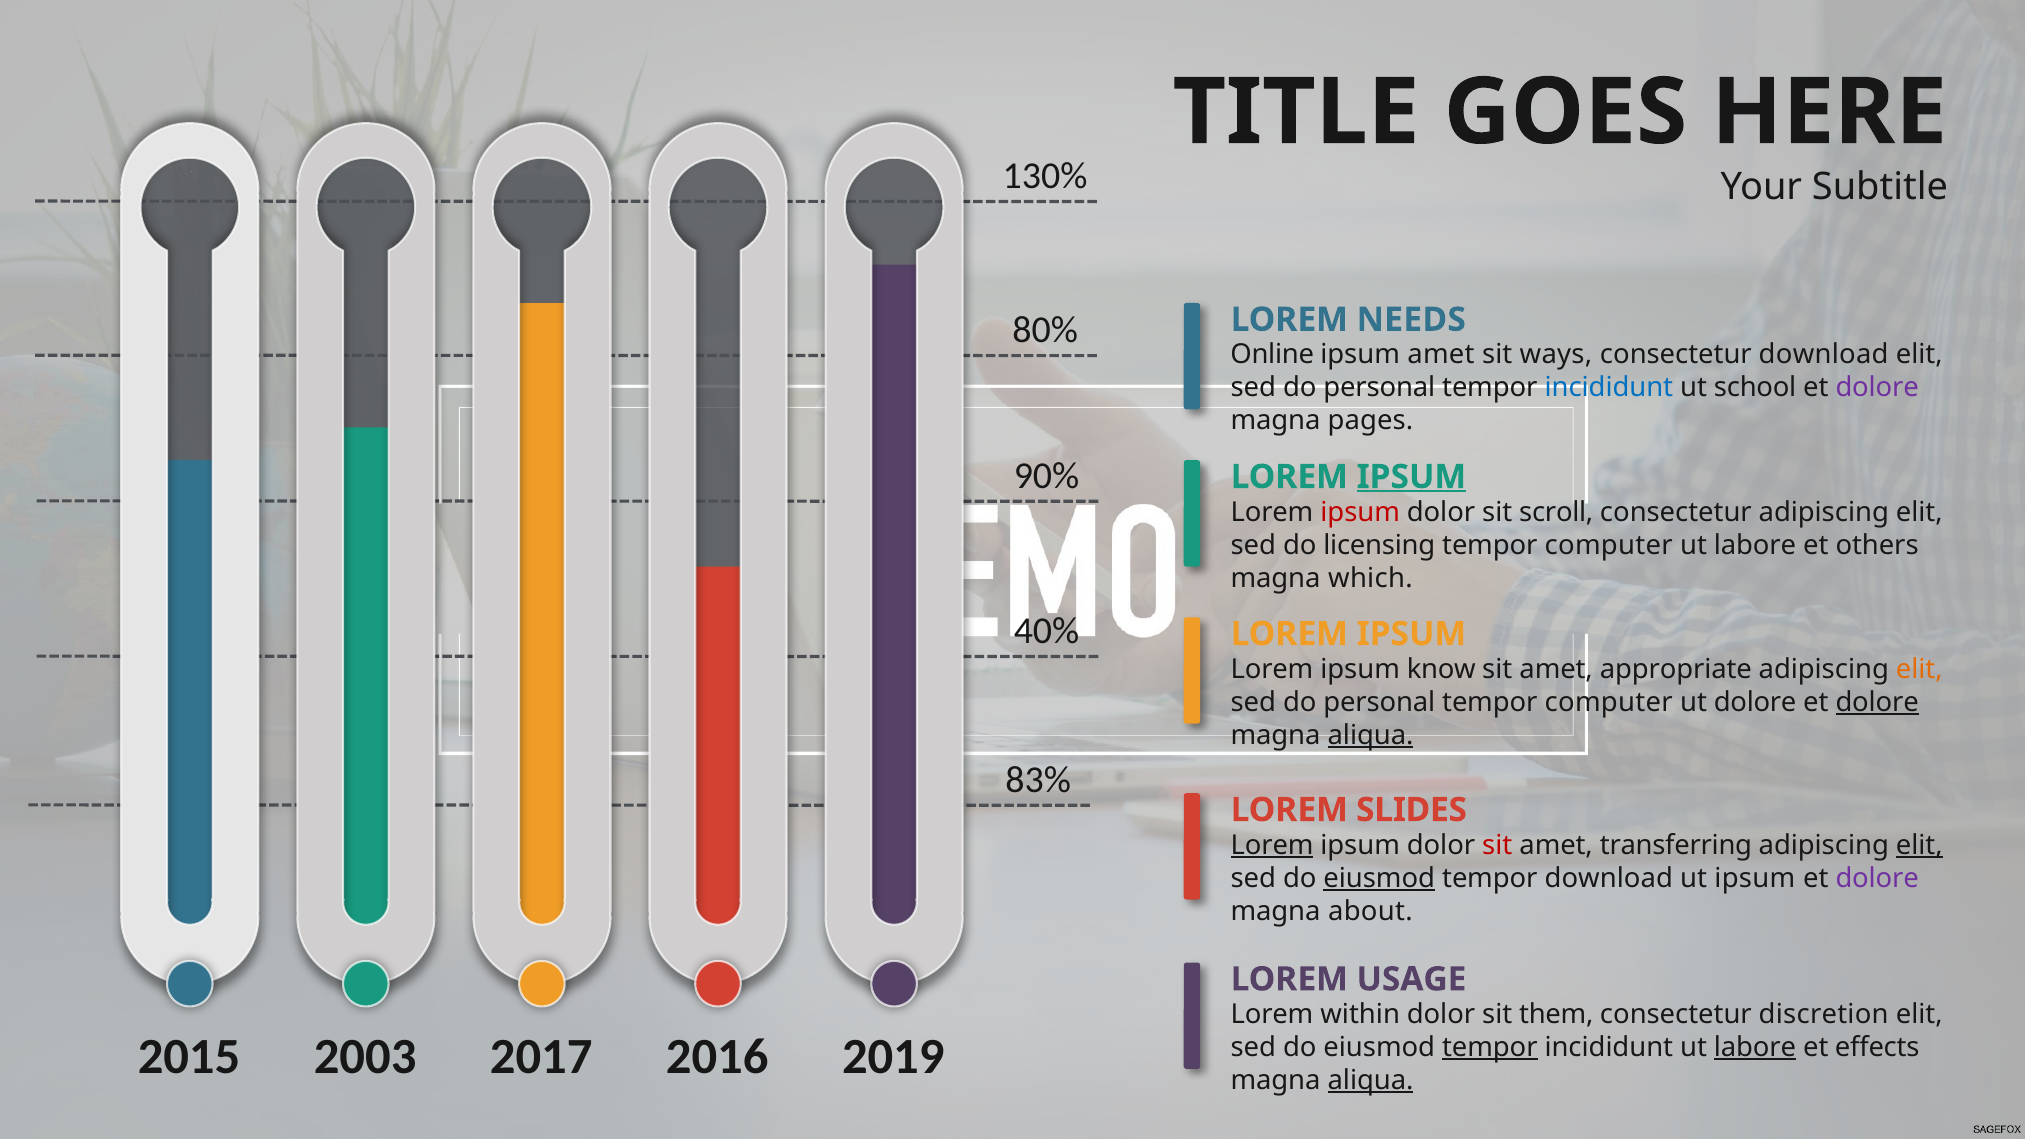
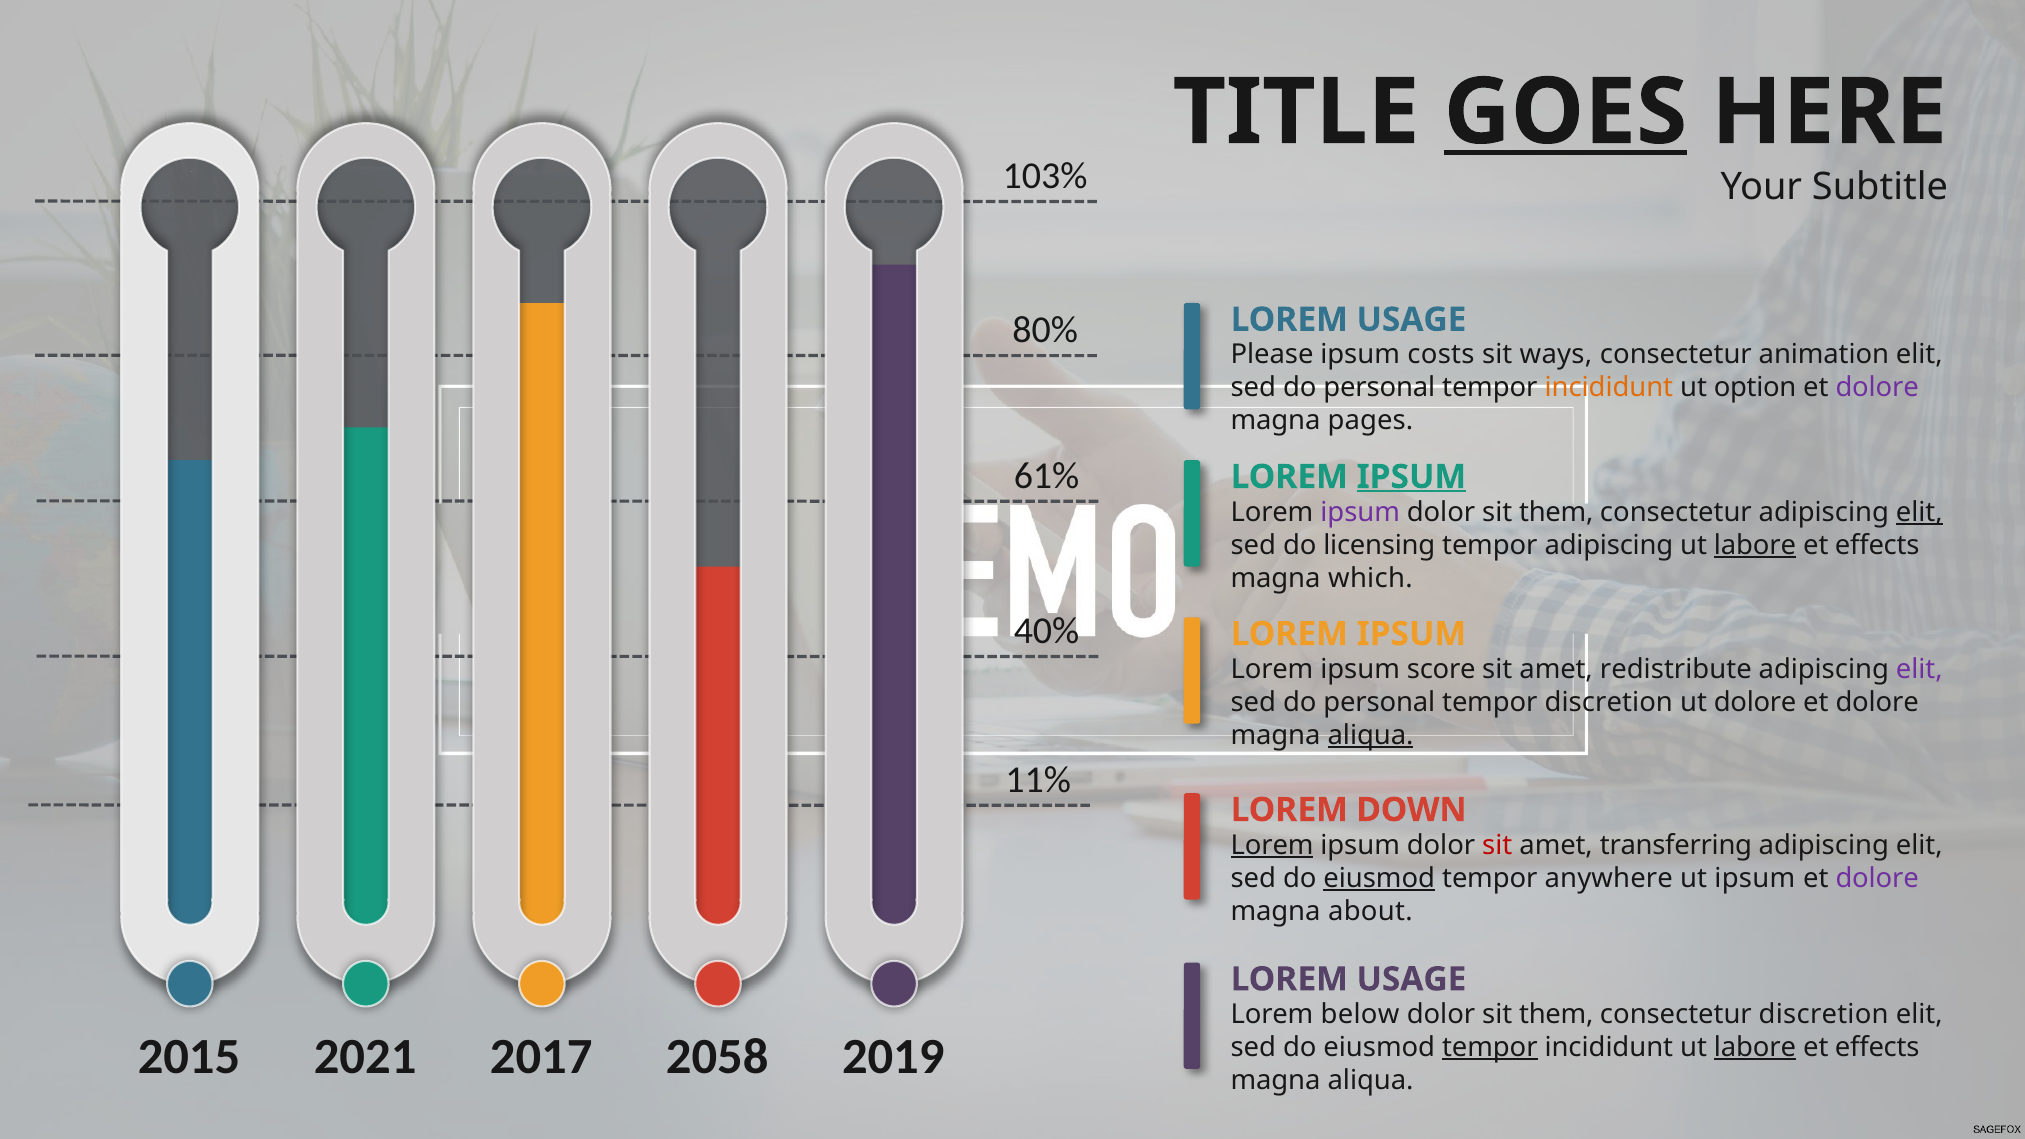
GOES underline: none -> present (1565, 112)
130%: 130% -> 103% (1045, 176)
NEEDS: NEEDS -> USAGE (1411, 320)
Online: Online -> Please (1272, 355)
ipsum amet: amet -> costs (1441, 355)
consectetur download: download -> animation (1824, 355)
incididunt colour: blue -> orange (1609, 388)
school: school -> option (1755, 388)
90%: 90% -> 61% (1047, 476)
ipsum colour: red -> purple (1360, 512)
scroll: scroll -> them (1556, 512)
elit underline: none -> present (1919, 512)
computer: computer -> adipiscing (1609, 545)
labore underline: none -> present (1755, 545)
others: others -> effects (1877, 545)
know: know -> score (1441, 669)
appropriate: appropriate -> redistribute (1676, 669)
elit colour: orange -> purple (1919, 669)
computer: computer -> discretion (1609, 702)
dolore underline: present -> none (1877, 702)
83%: 83% -> 11% (1038, 780)
SLIDES: SLIDES -> DOWN (1412, 810)
elit underline: present -> none (1919, 845)
tempor download: download -> anywhere (1609, 878)
within: within -> below (1360, 1015)
2003: 2003 -> 2021 (365, 1056)
2016: 2016 -> 2058 (717, 1056)
aliqua underline: present -> none (1371, 1080)
